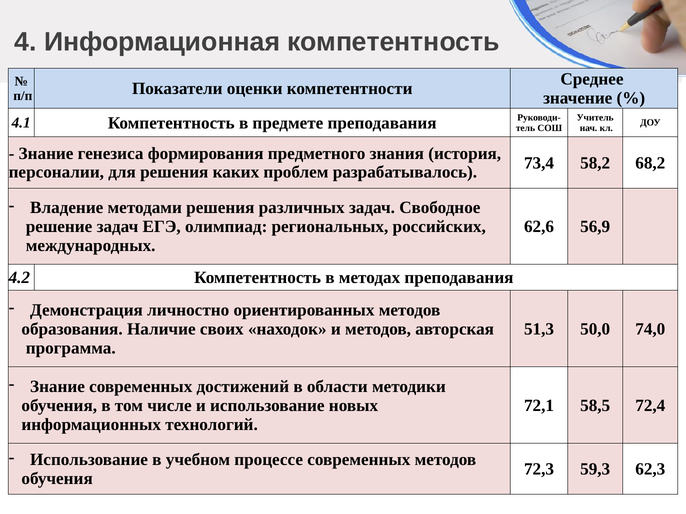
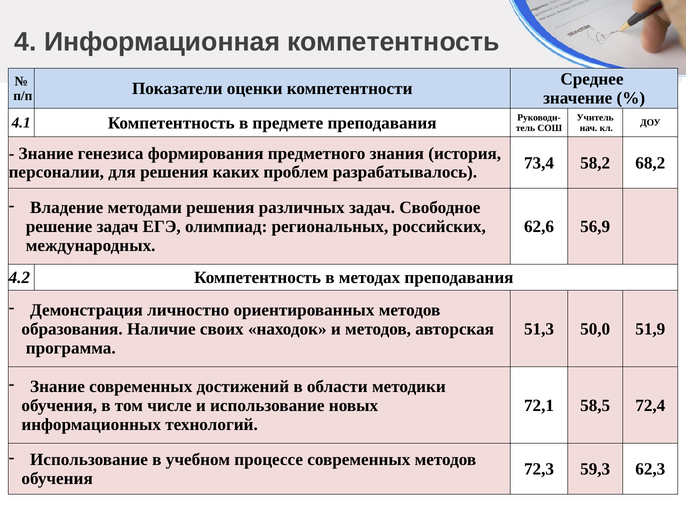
74,0: 74,0 -> 51,9 (650, 329)
